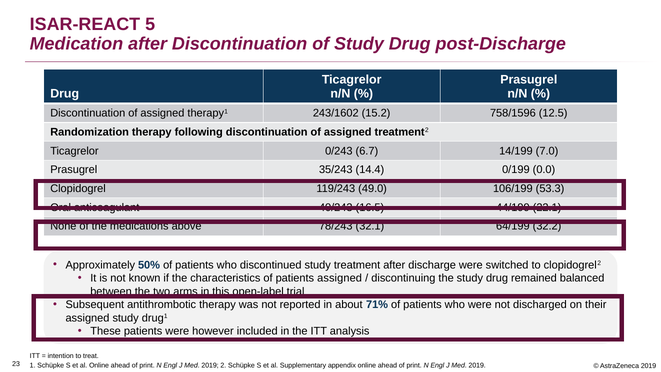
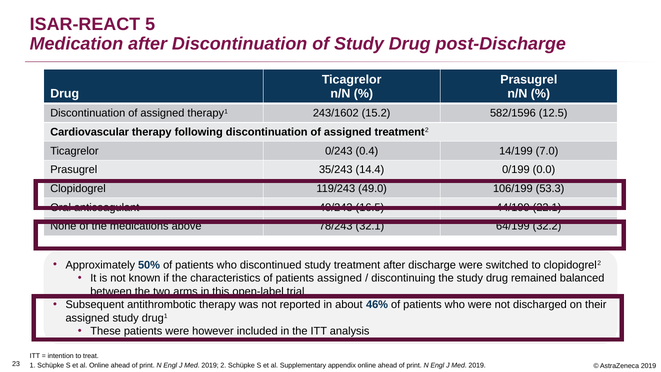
758/1596: 758/1596 -> 582/1596 (513, 113)
Randomization: Randomization -> Cardiovascular (90, 132)
6.7: 6.7 -> 0.4 (367, 151)
71%: 71% -> 46% (377, 304)
